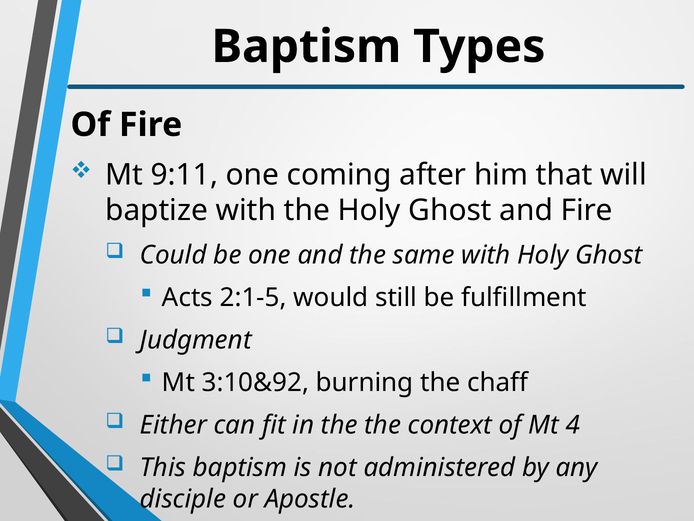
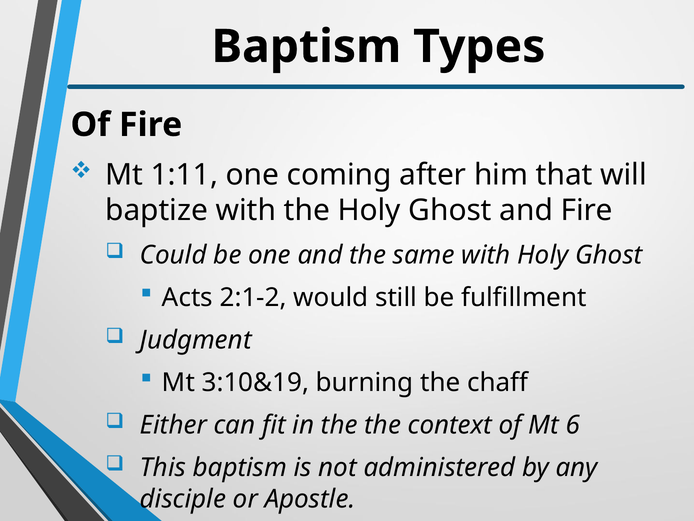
9:11: 9:11 -> 1:11 (184, 175)
2:1-5: 2:1-5 -> 2:1-2 (253, 297)
3:10&92: 3:10&92 -> 3:10&19 (255, 382)
4: 4 -> 6 (573, 425)
